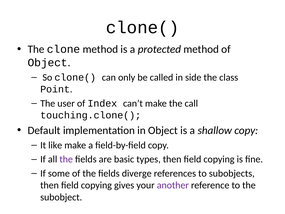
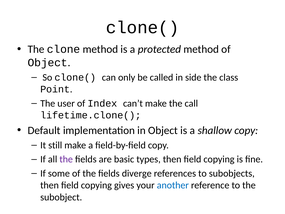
touching.clone(: touching.clone( -> lifetime.clone( (91, 115)
like: like -> still (55, 145)
another colour: purple -> blue (173, 185)
